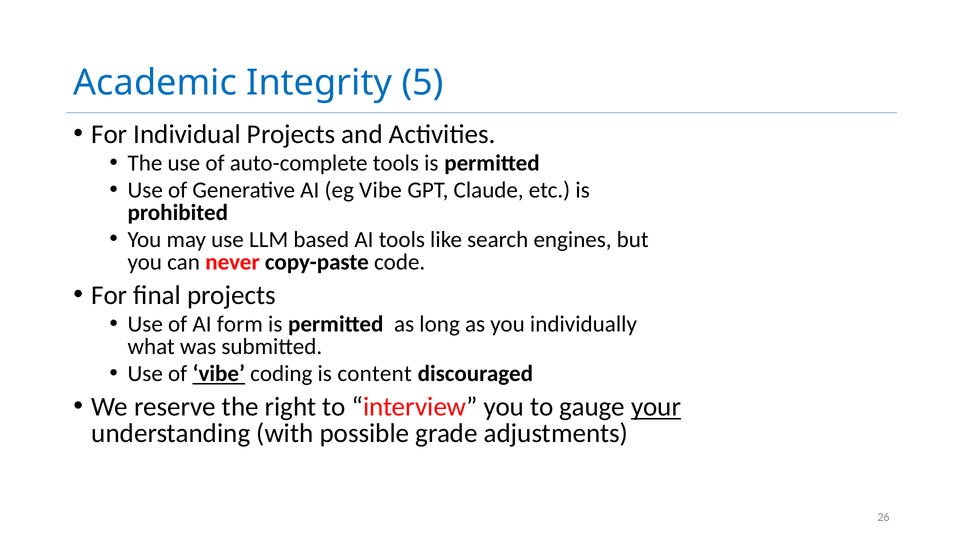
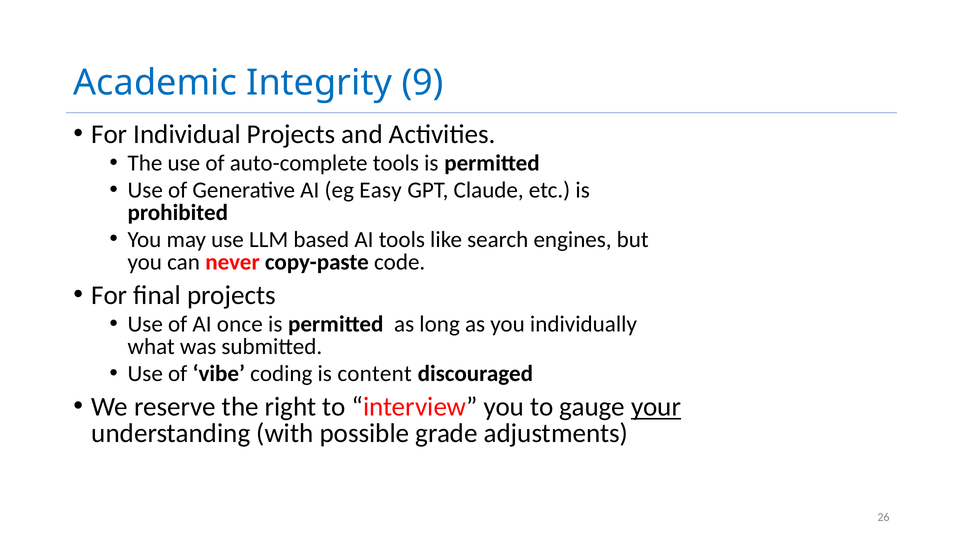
5: 5 -> 9 (423, 83)
eg Vibe: Vibe -> Easy (381, 190)
form: form -> once (240, 324)
vibe underline: present -> none (219, 373)
